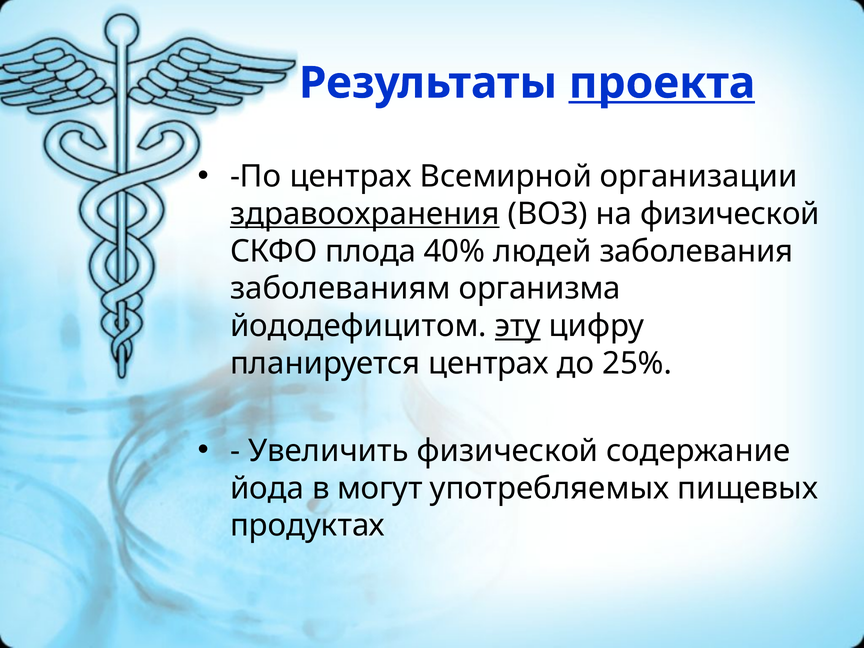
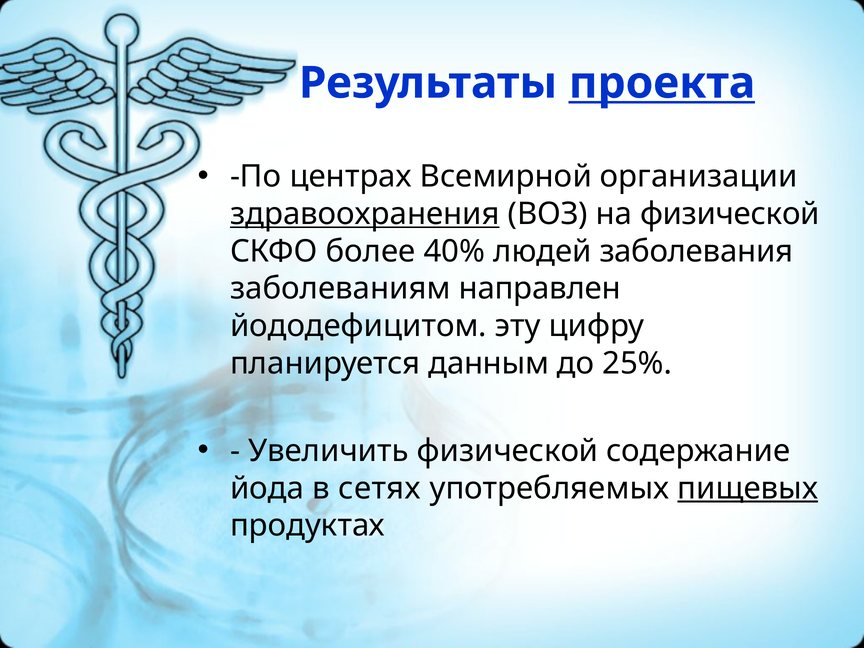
плода: плода -> более (371, 251)
организма: организма -> направлен (540, 289)
эту underline: present -> none (518, 326)
планируется центрах: центрах -> данным (489, 364)
могут: могут -> сетях (380, 488)
пищевых underline: none -> present (748, 488)
